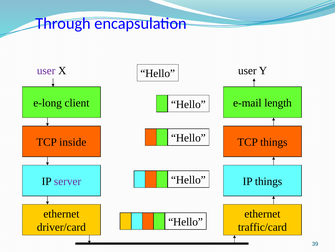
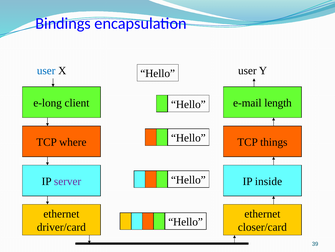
Through: Through -> Bindings (63, 23)
user colour: purple -> blue (46, 71)
inside: inside -> where (73, 142)
IP things: things -> inside (269, 181)
traffic/card: traffic/card -> closer/card (262, 227)
